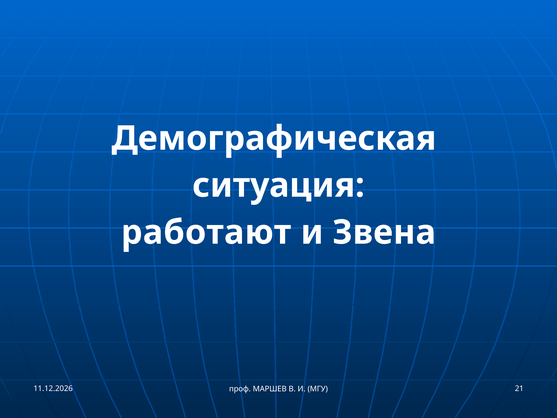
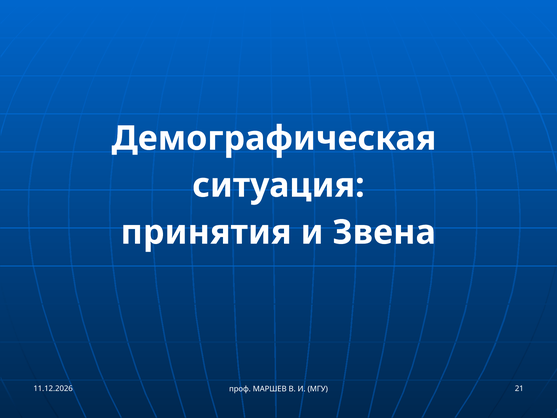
работают: работают -> принятия (206, 232)
